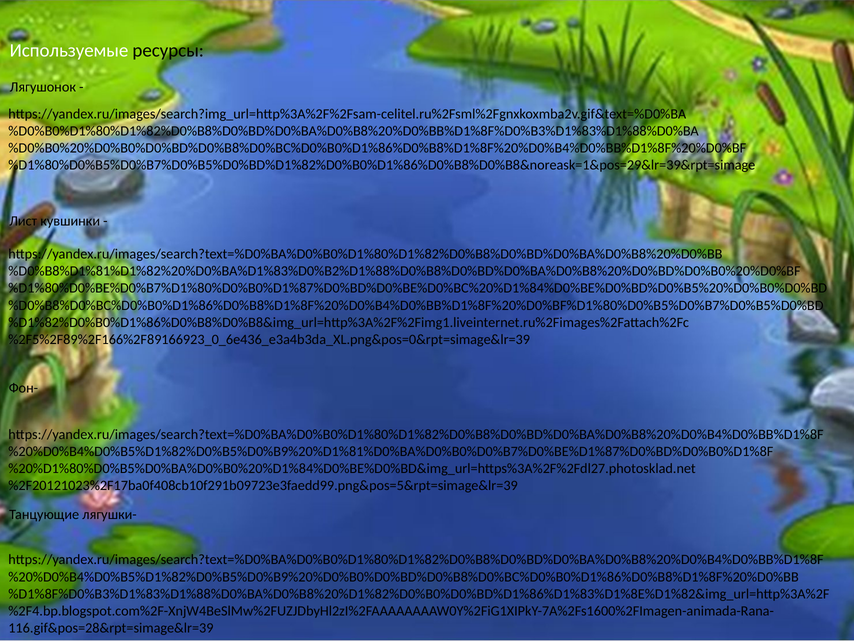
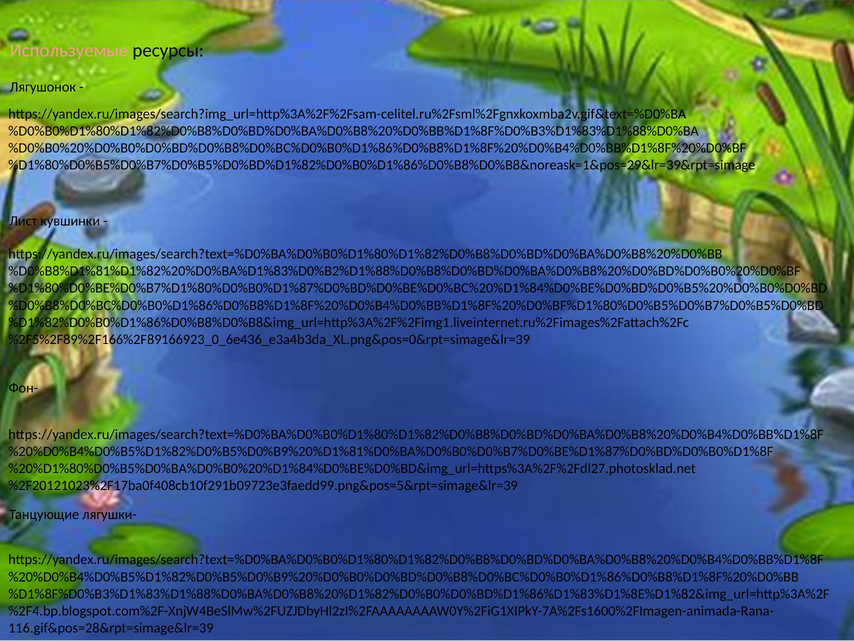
Используемые colour: white -> pink (69, 50)
